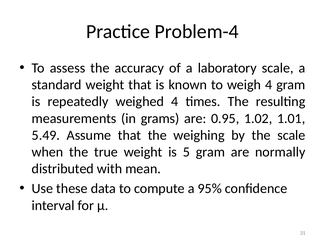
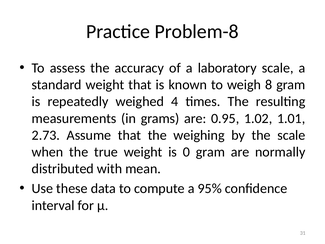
Problem-4: Problem-4 -> Problem-8 (197, 31)
weigh 4: 4 -> 8 (269, 85)
5.49: 5.49 -> 2.73 (46, 135)
5: 5 -> 0 (186, 152)
